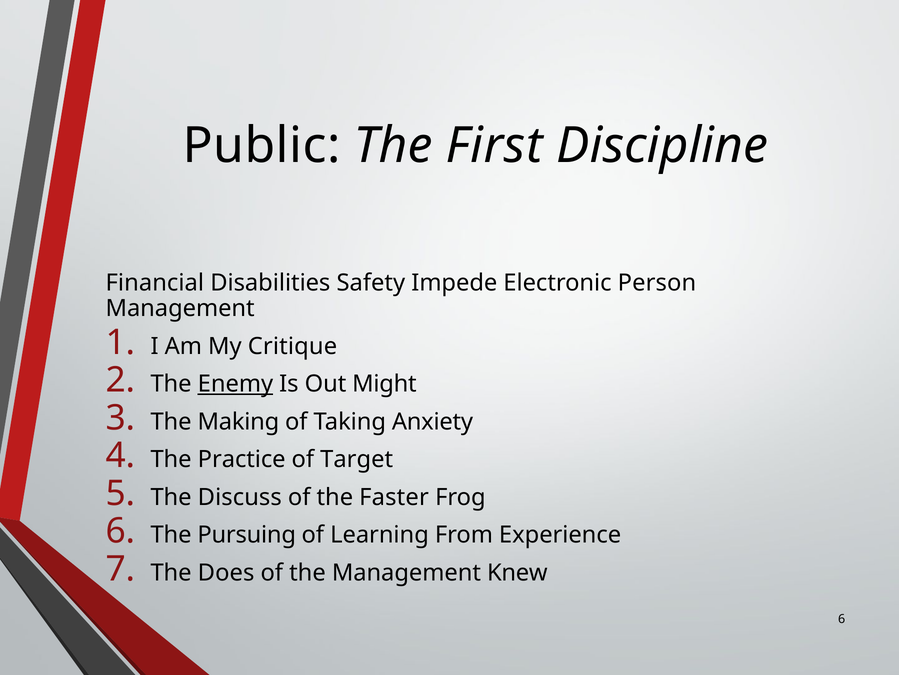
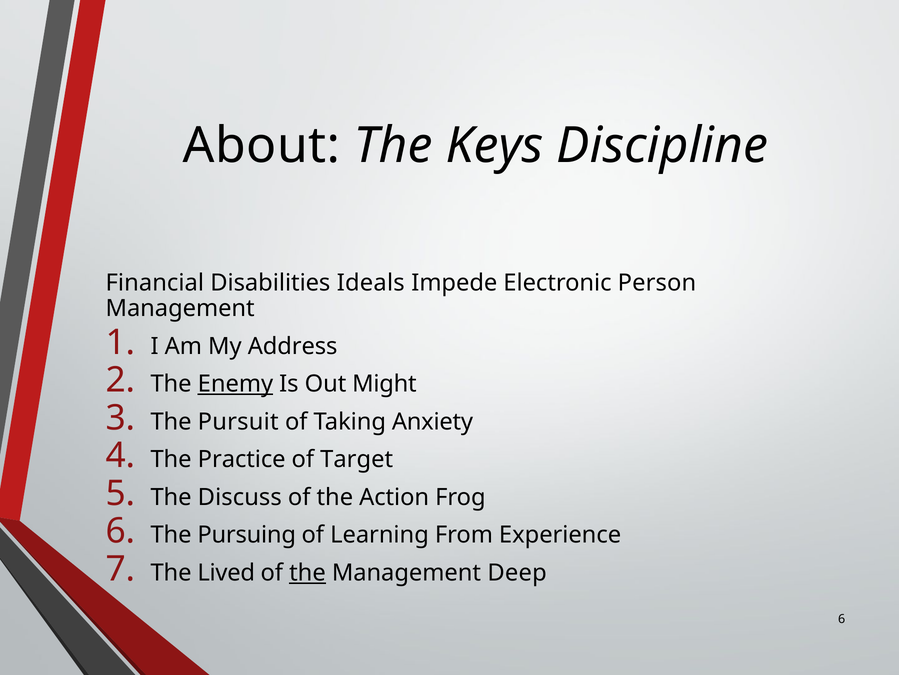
Public: Public -> About (262, 146)
First: First -> Keys (495, 146)
Safety: Safety -> Ideals (371, 283)
Critique: Critique -> Address (293, 346)
Making: Making -> Pursuit (238, 421)
Faster: Faster -> Action (394, 497)
Does: Does -> Lived (226, 572)
the underline: none -> present (307, 572)
Knew: Knew -> Deep (517, 572)
